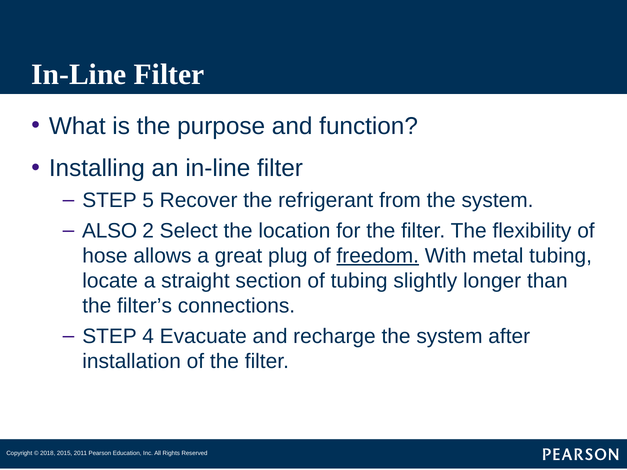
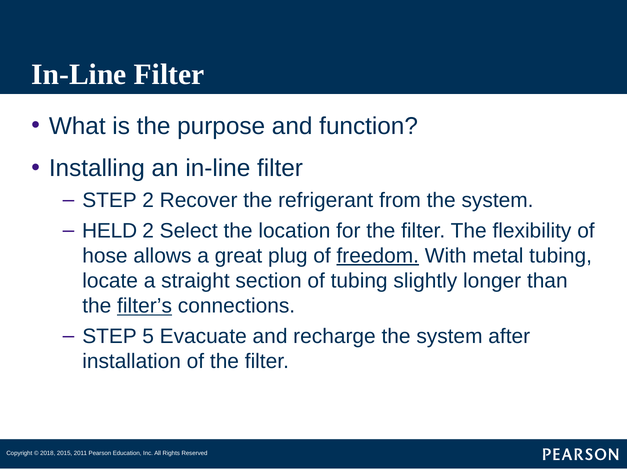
STEP 5: 5 -> 2 (148, 201)
ALSO: ALSO -> HELD (110, 231)
filter’s underline: none -> present (145, 306)
4: 4 -> 5 (148, 336)
